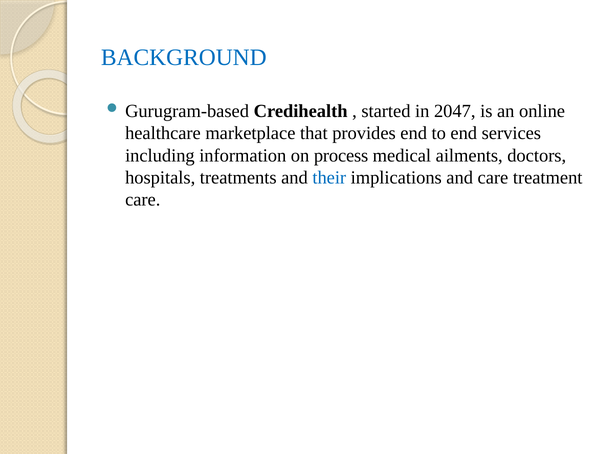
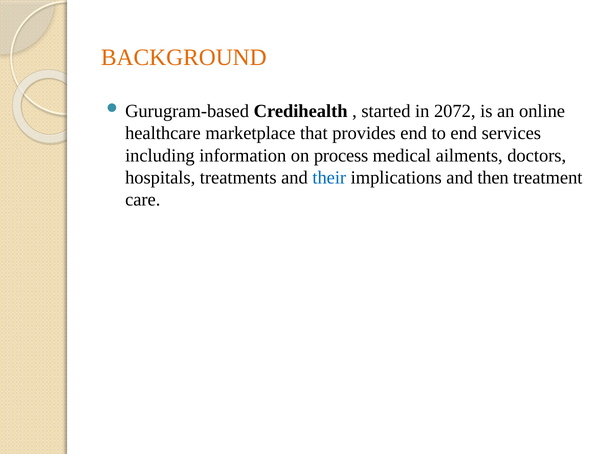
BACKGROUND colour: blue -> orange (184, 58)
2047: 2047 -> 2072 (455, 111)
and care: care -> then (493, 178)
